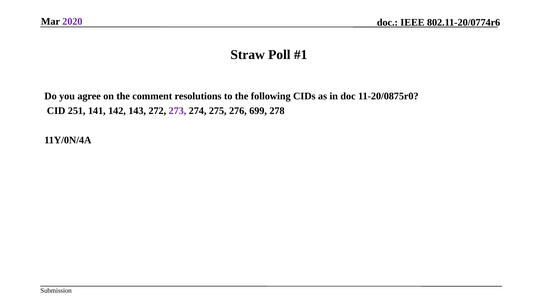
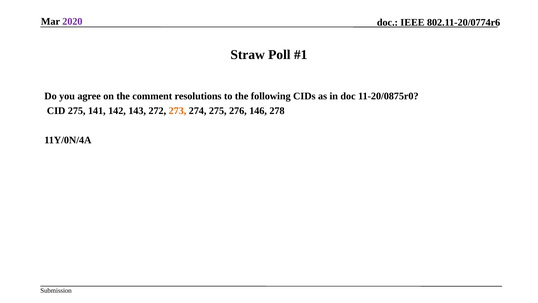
CID 251: 251 -> 275 (77, 111)
273 colour: purple -> orange (177, 111)
699: 699 -> 146 (258, 111)
